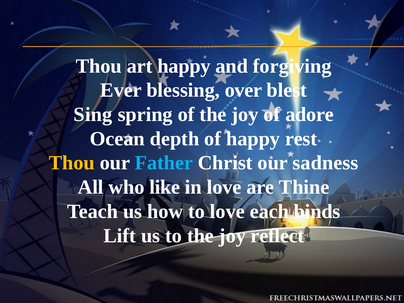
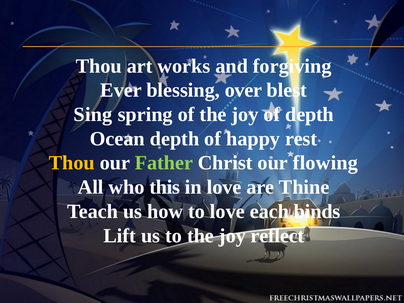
art happy: happy -> works (184, 66)
of adore: adore -> depth (310, 114)
Father colour: light blue -> light green (164, 163)
sadness: sadness -> flowing (325, 163)
like: like -> this (165, 187)
